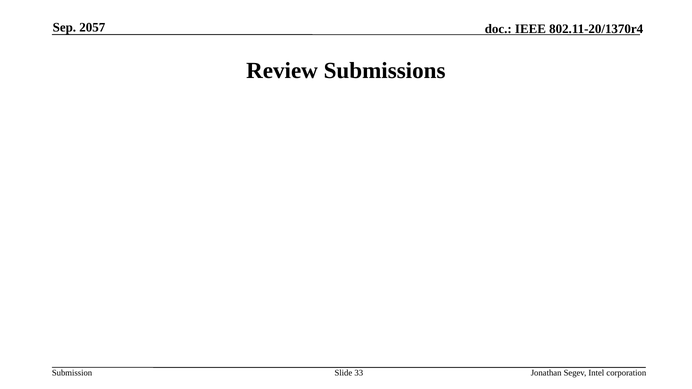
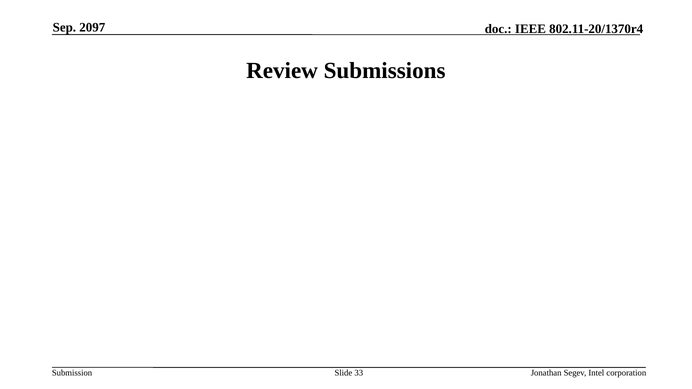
2057: 2057 -> 2097 (92, 28)
